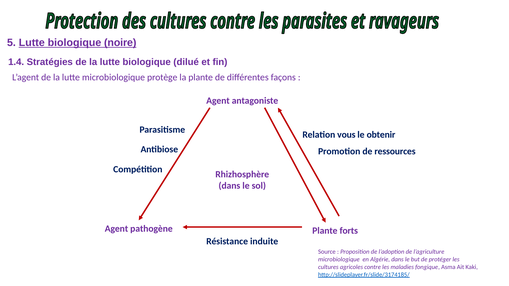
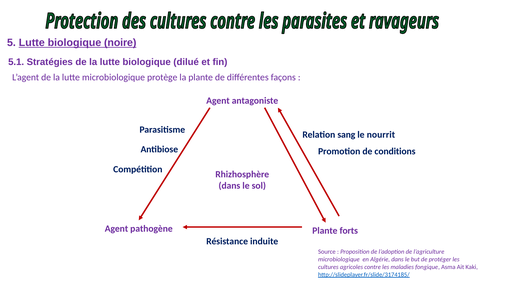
1.4: 1.4 -> 5.1 (16, 62)
vous: vous -> sang (346, 135)
obtenir: obtenir -> nourrit (381, 135)
ressources: ressources -> conditions (395, 152)
